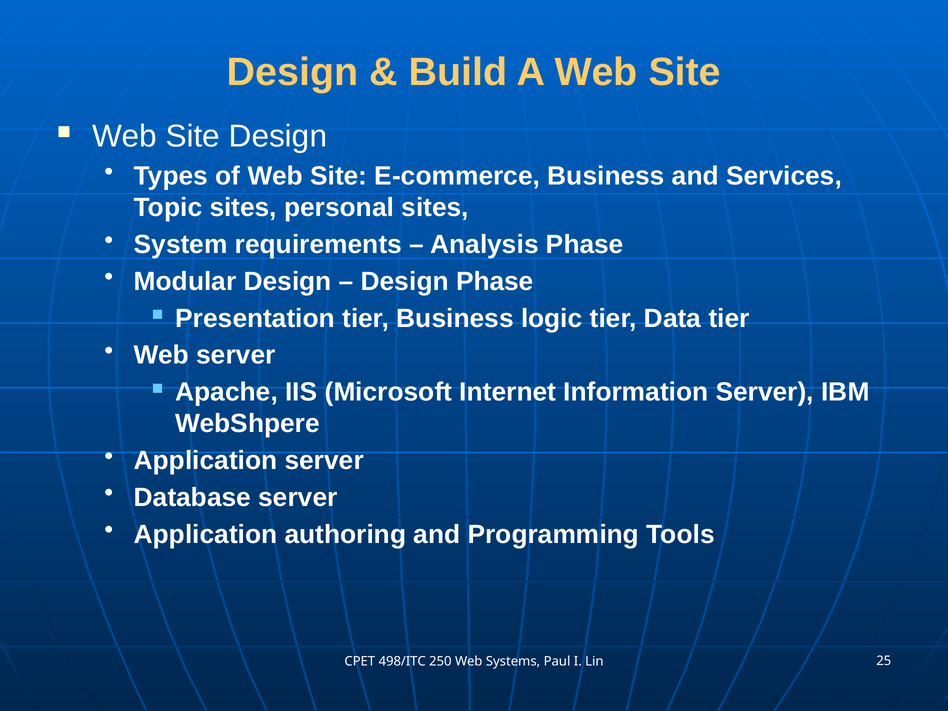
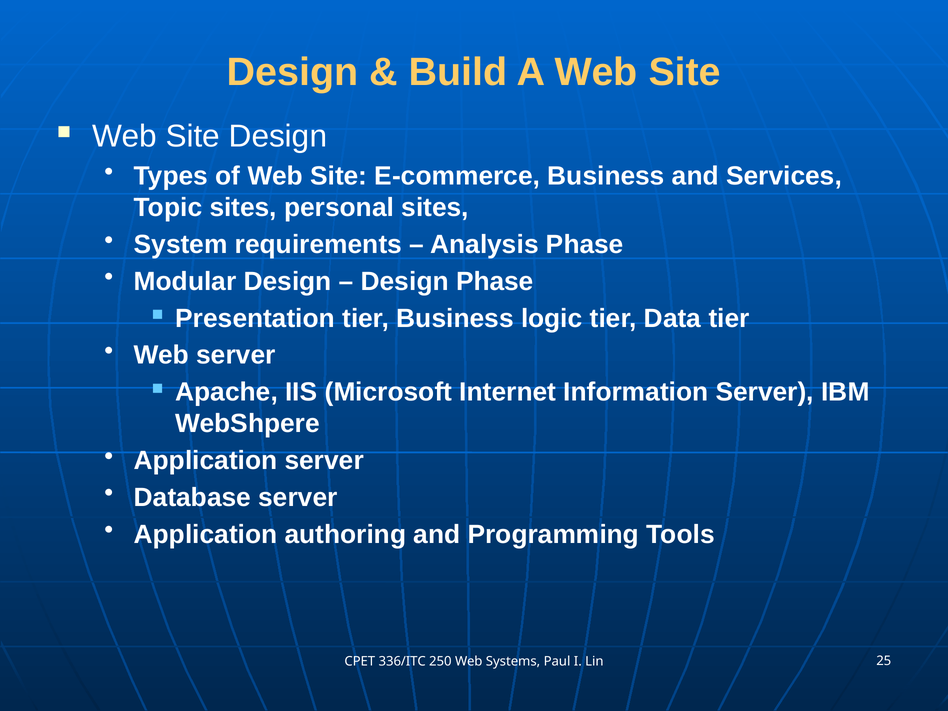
498/ITC: 498/ITC -> 336/ITC (402, 661)
